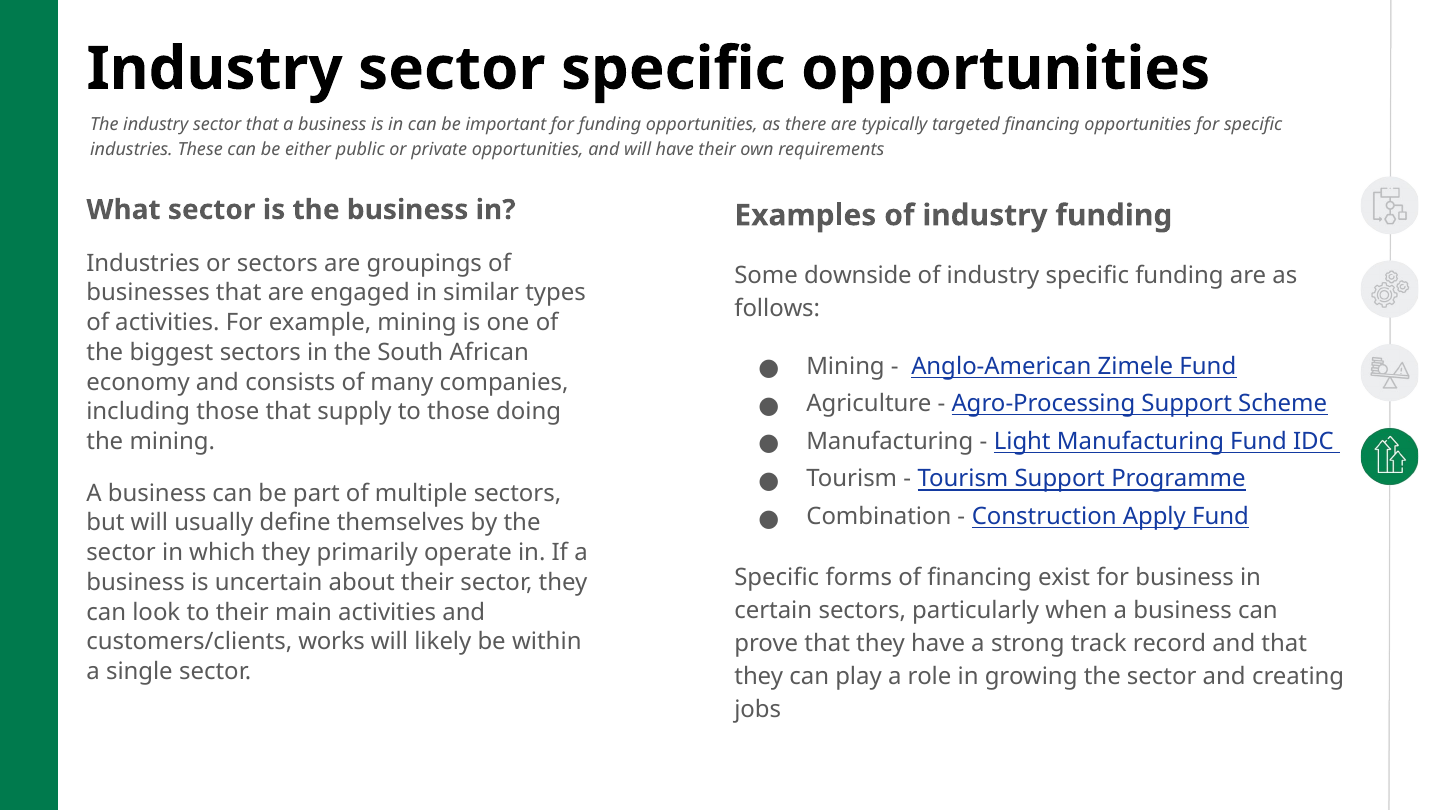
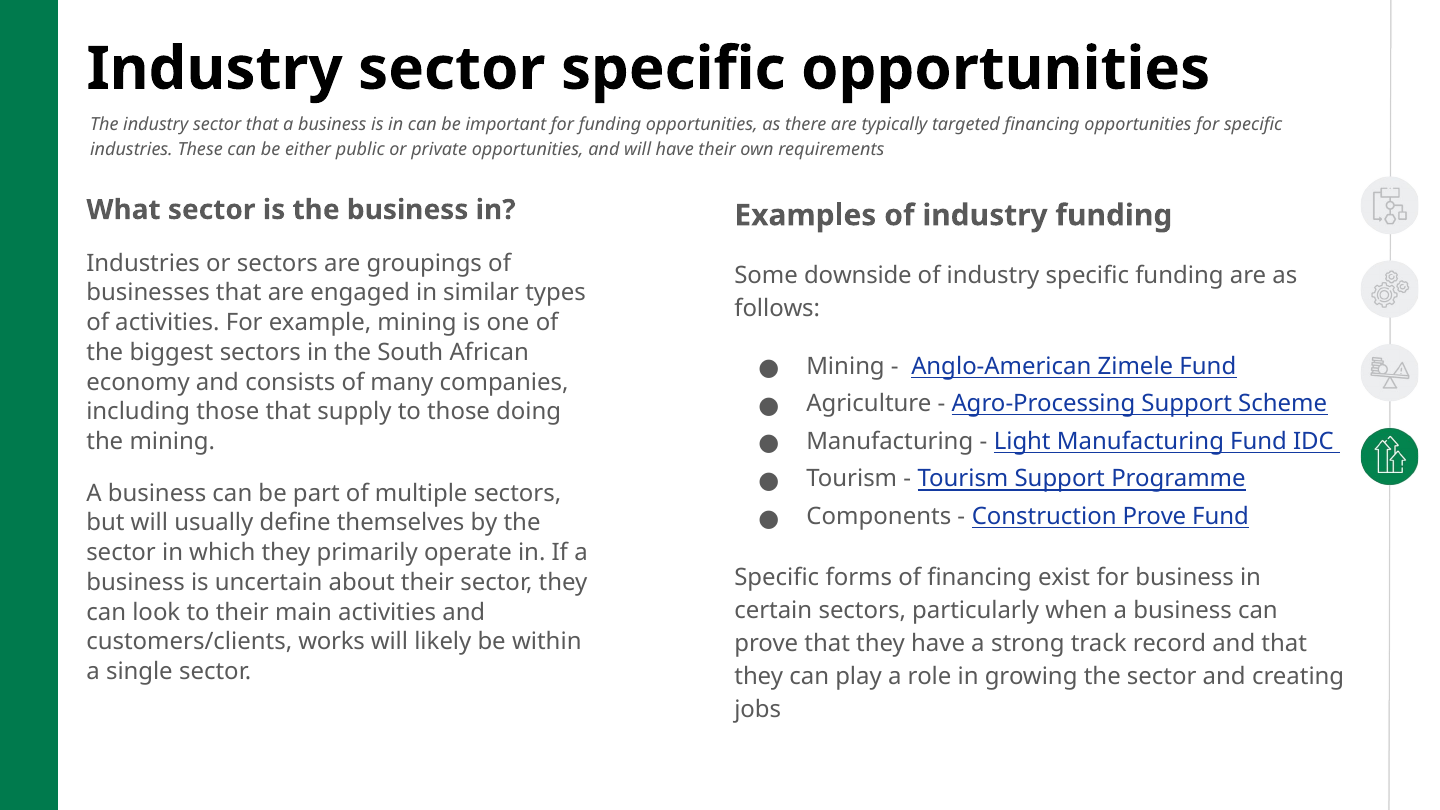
Combination: Combination -> Components (879, 517)
Construction Apply: Apply -> Prove (1154, 517)
